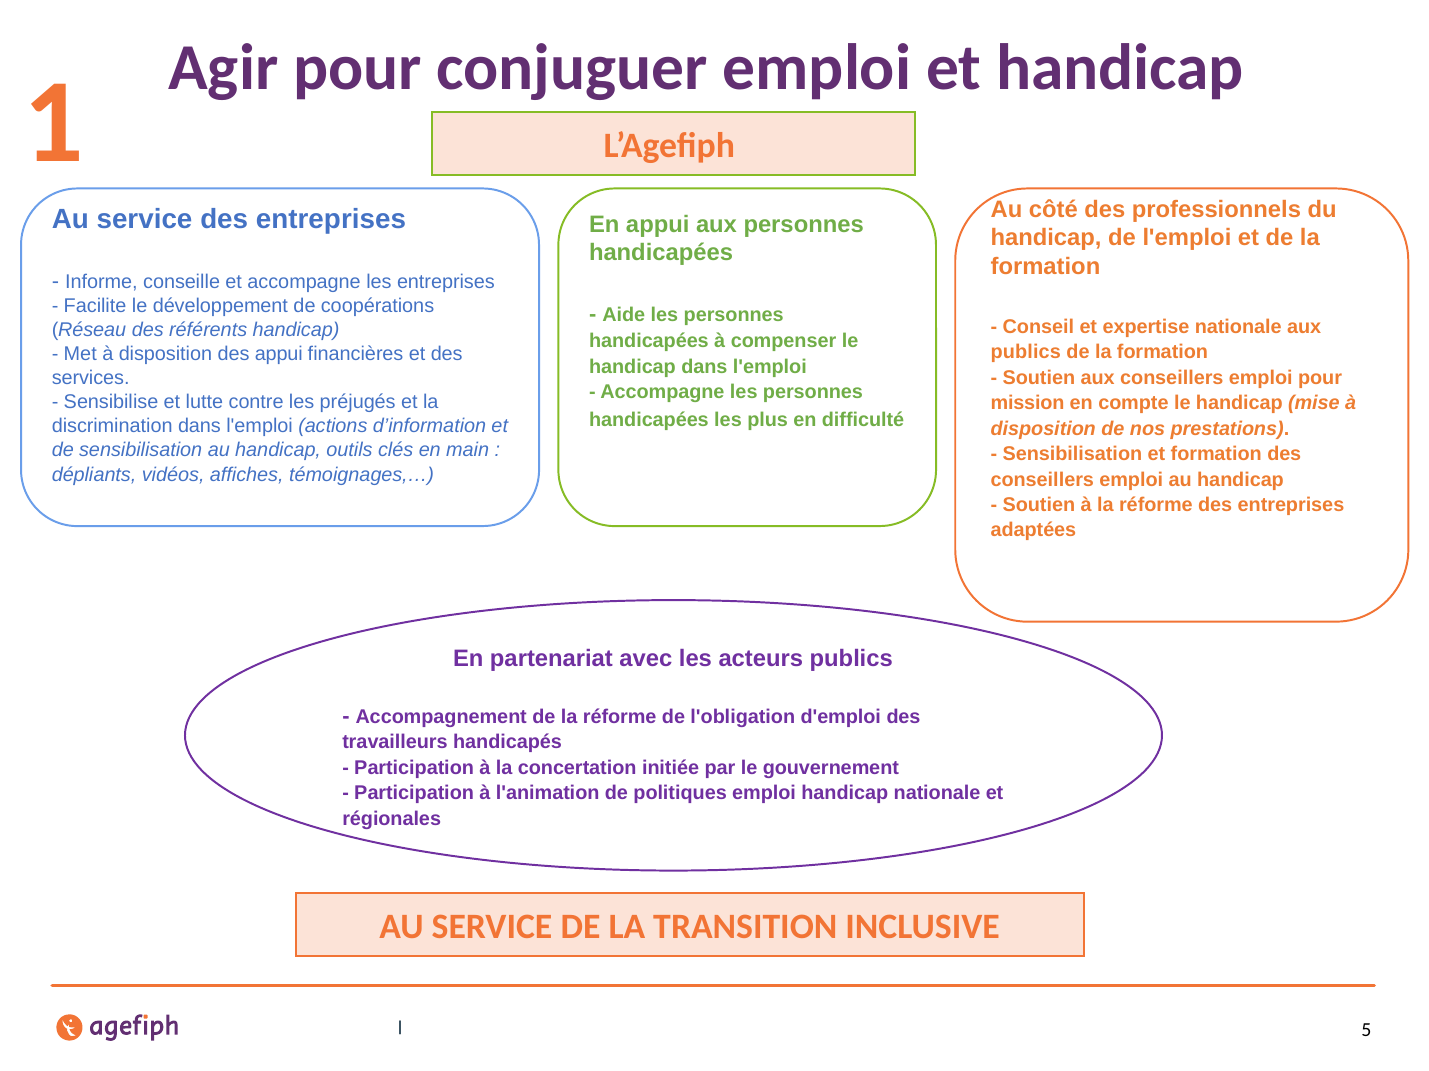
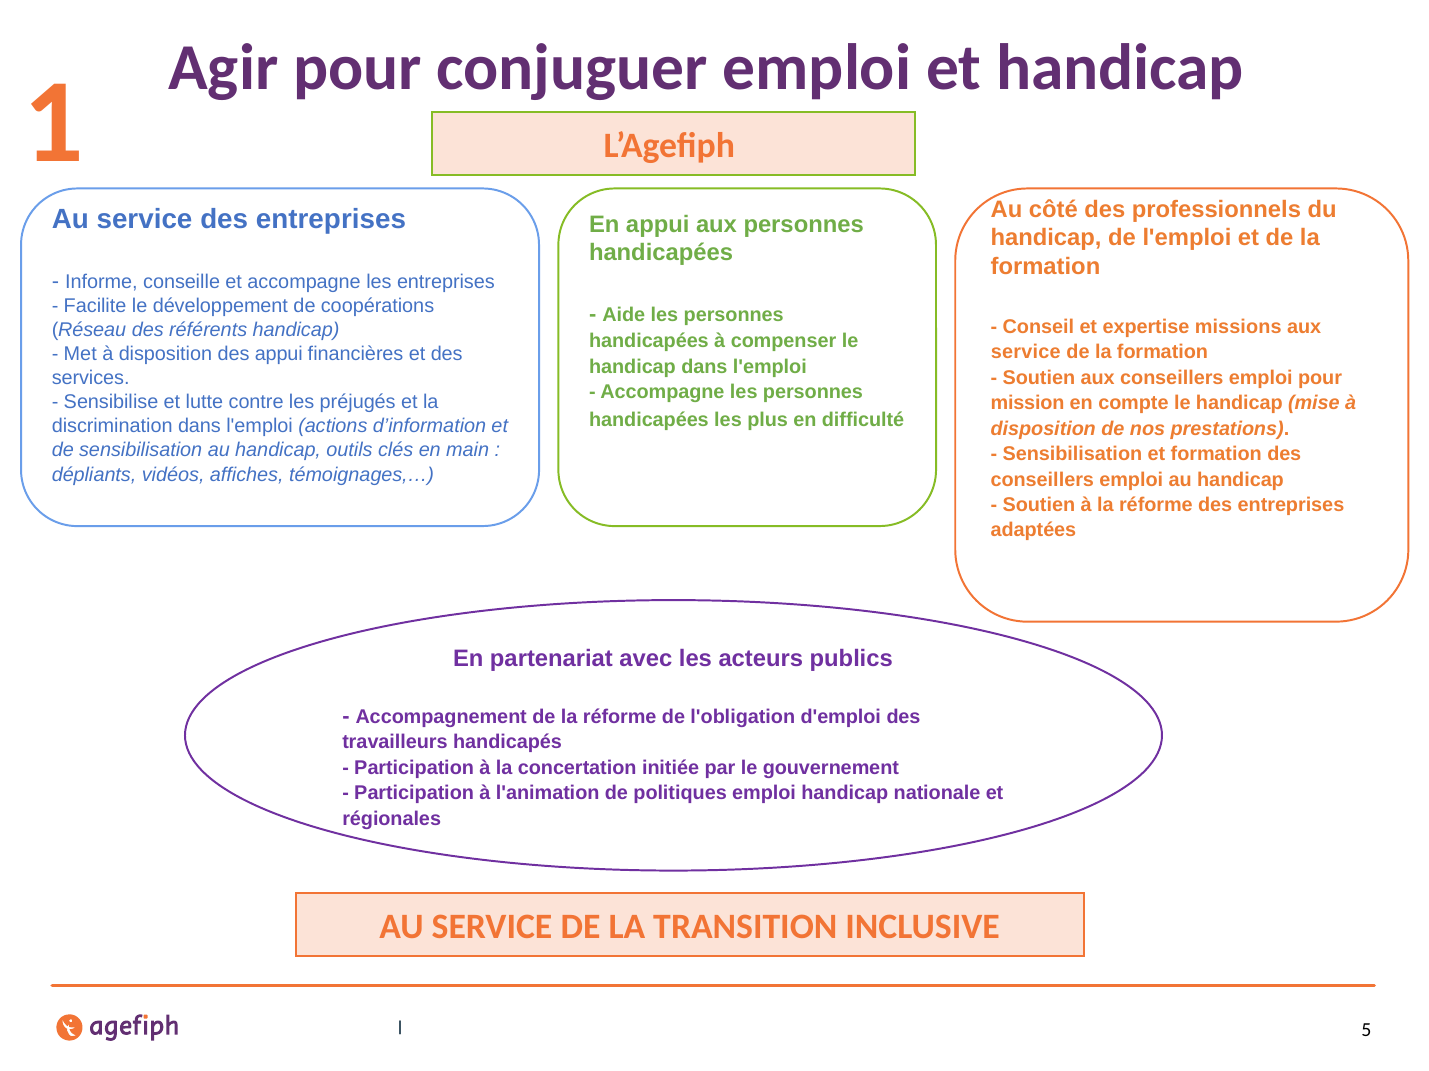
expertise nationale: nationale -> missions (1238, 327)
publics: publics -> service (1026, 352)
